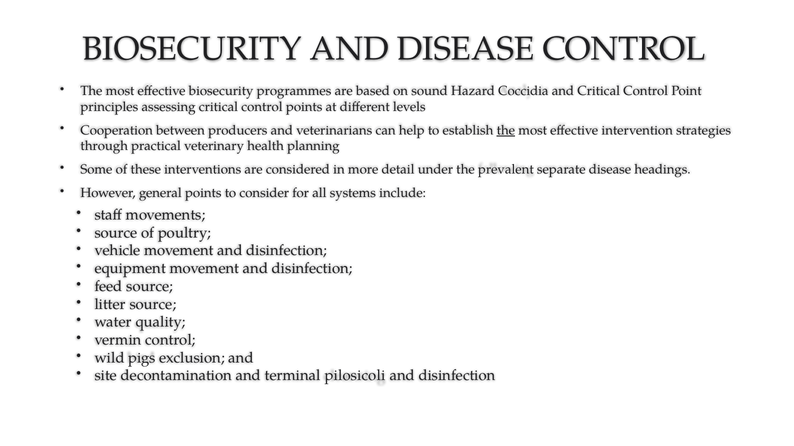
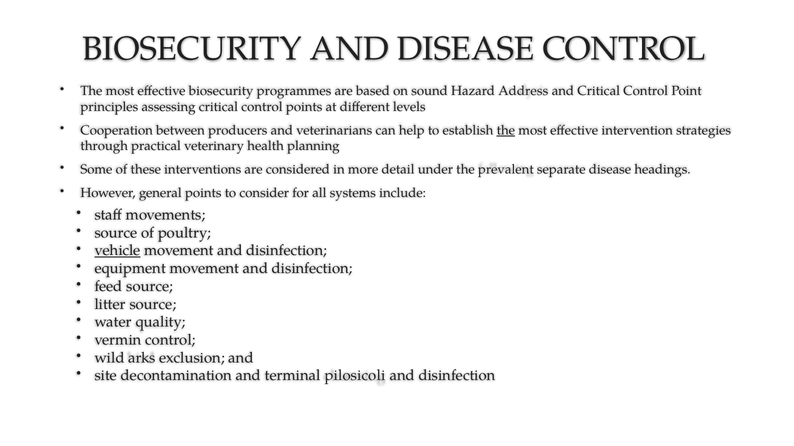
Coccidia: Coccidia -> Address (523, 91)
vehicle underline: none -> present (118, 251)
pigs: pigs -> arks (142, 358)
